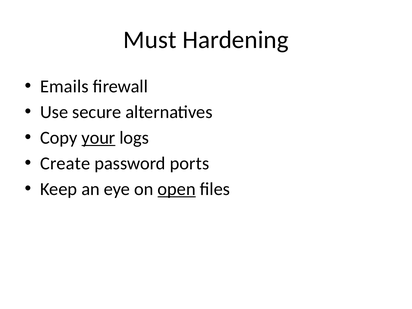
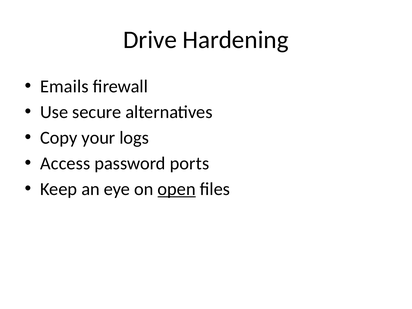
Must: Must -> Drive (150, 40)
your underline: present -> none (98, 138)
Create: Create -> Access (65, 163)
